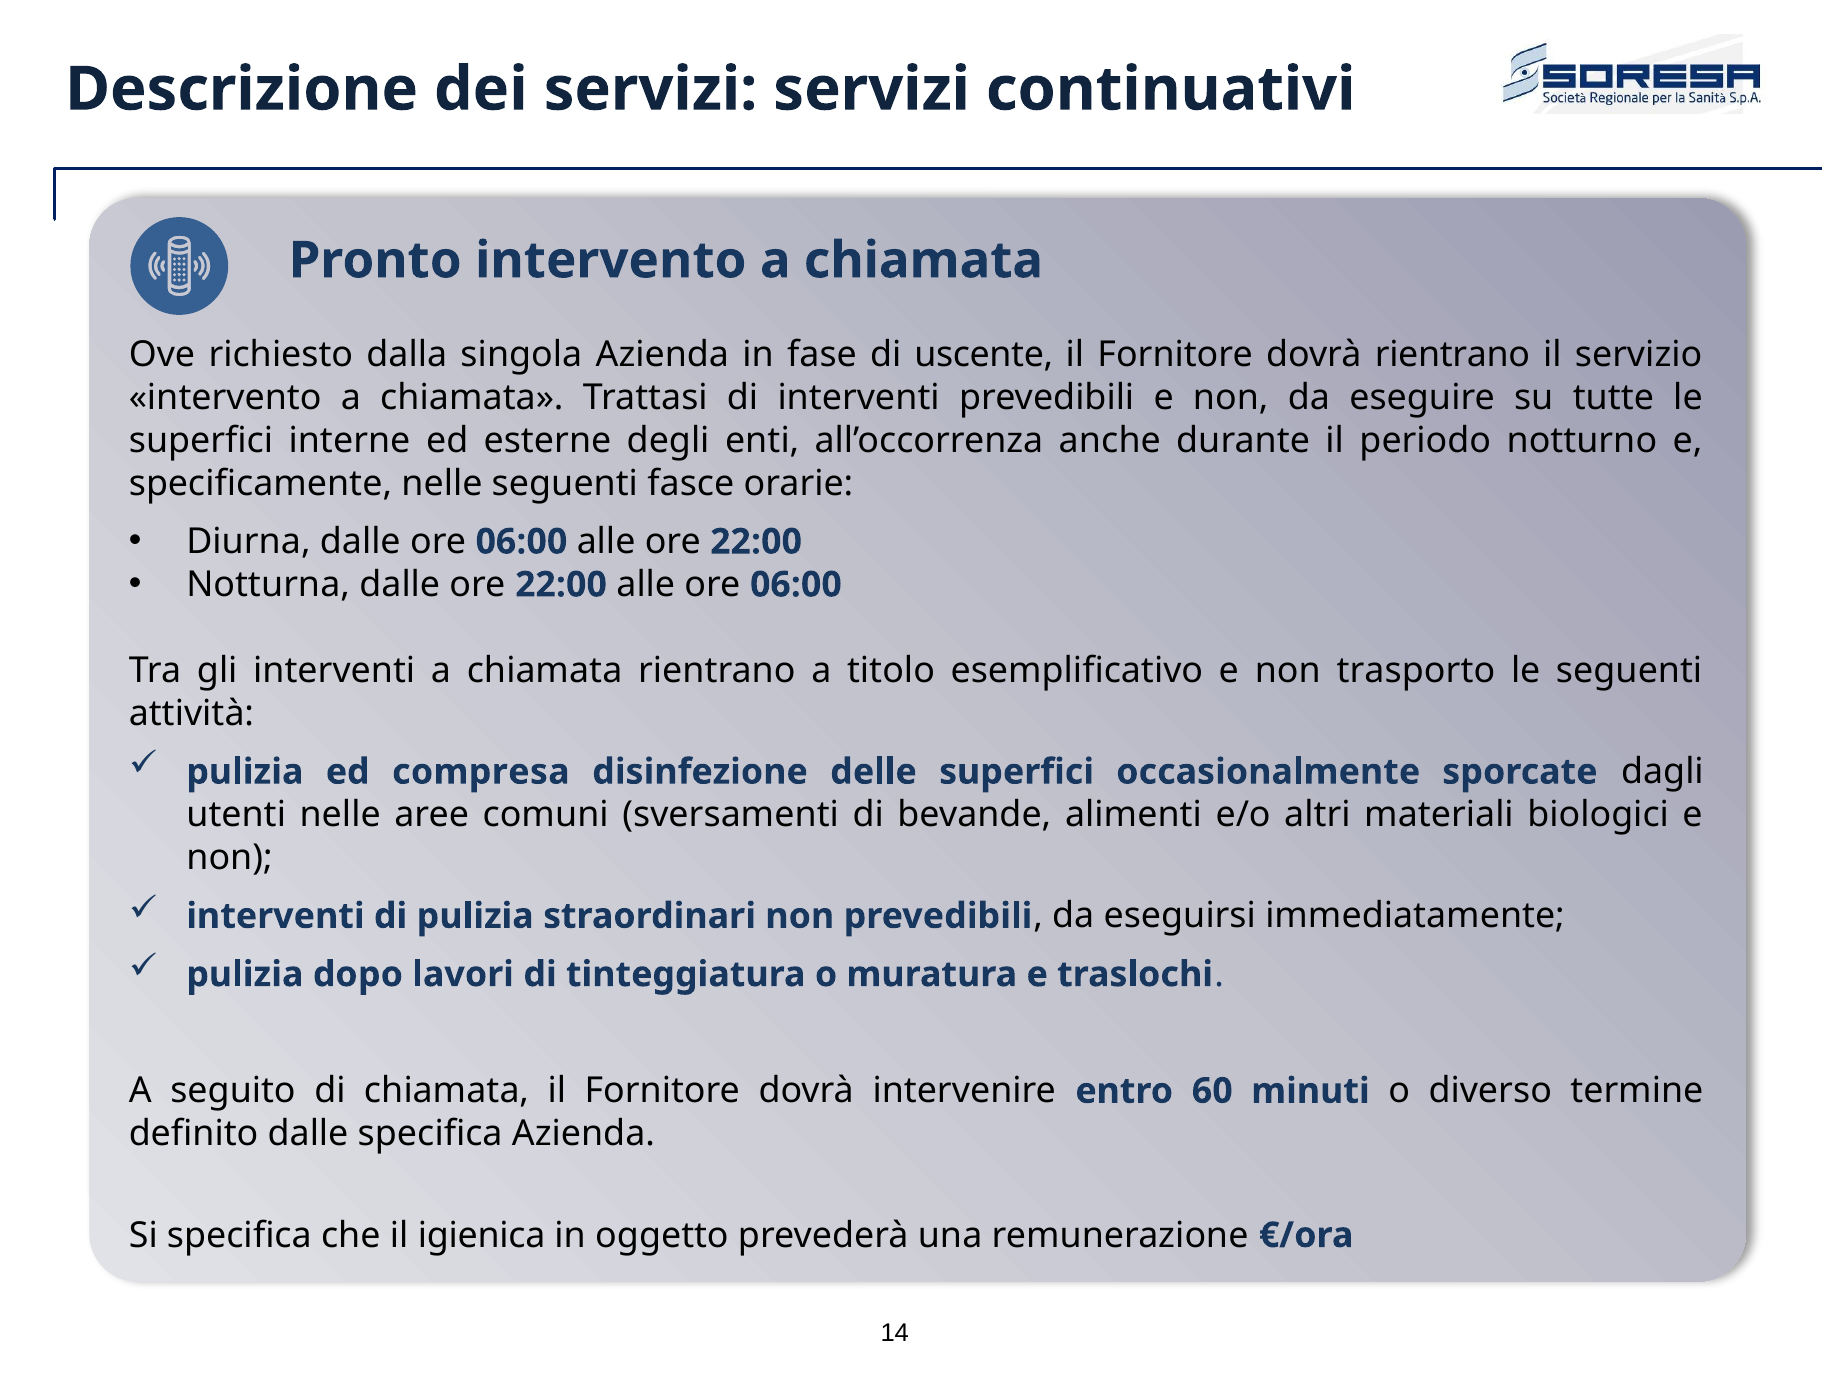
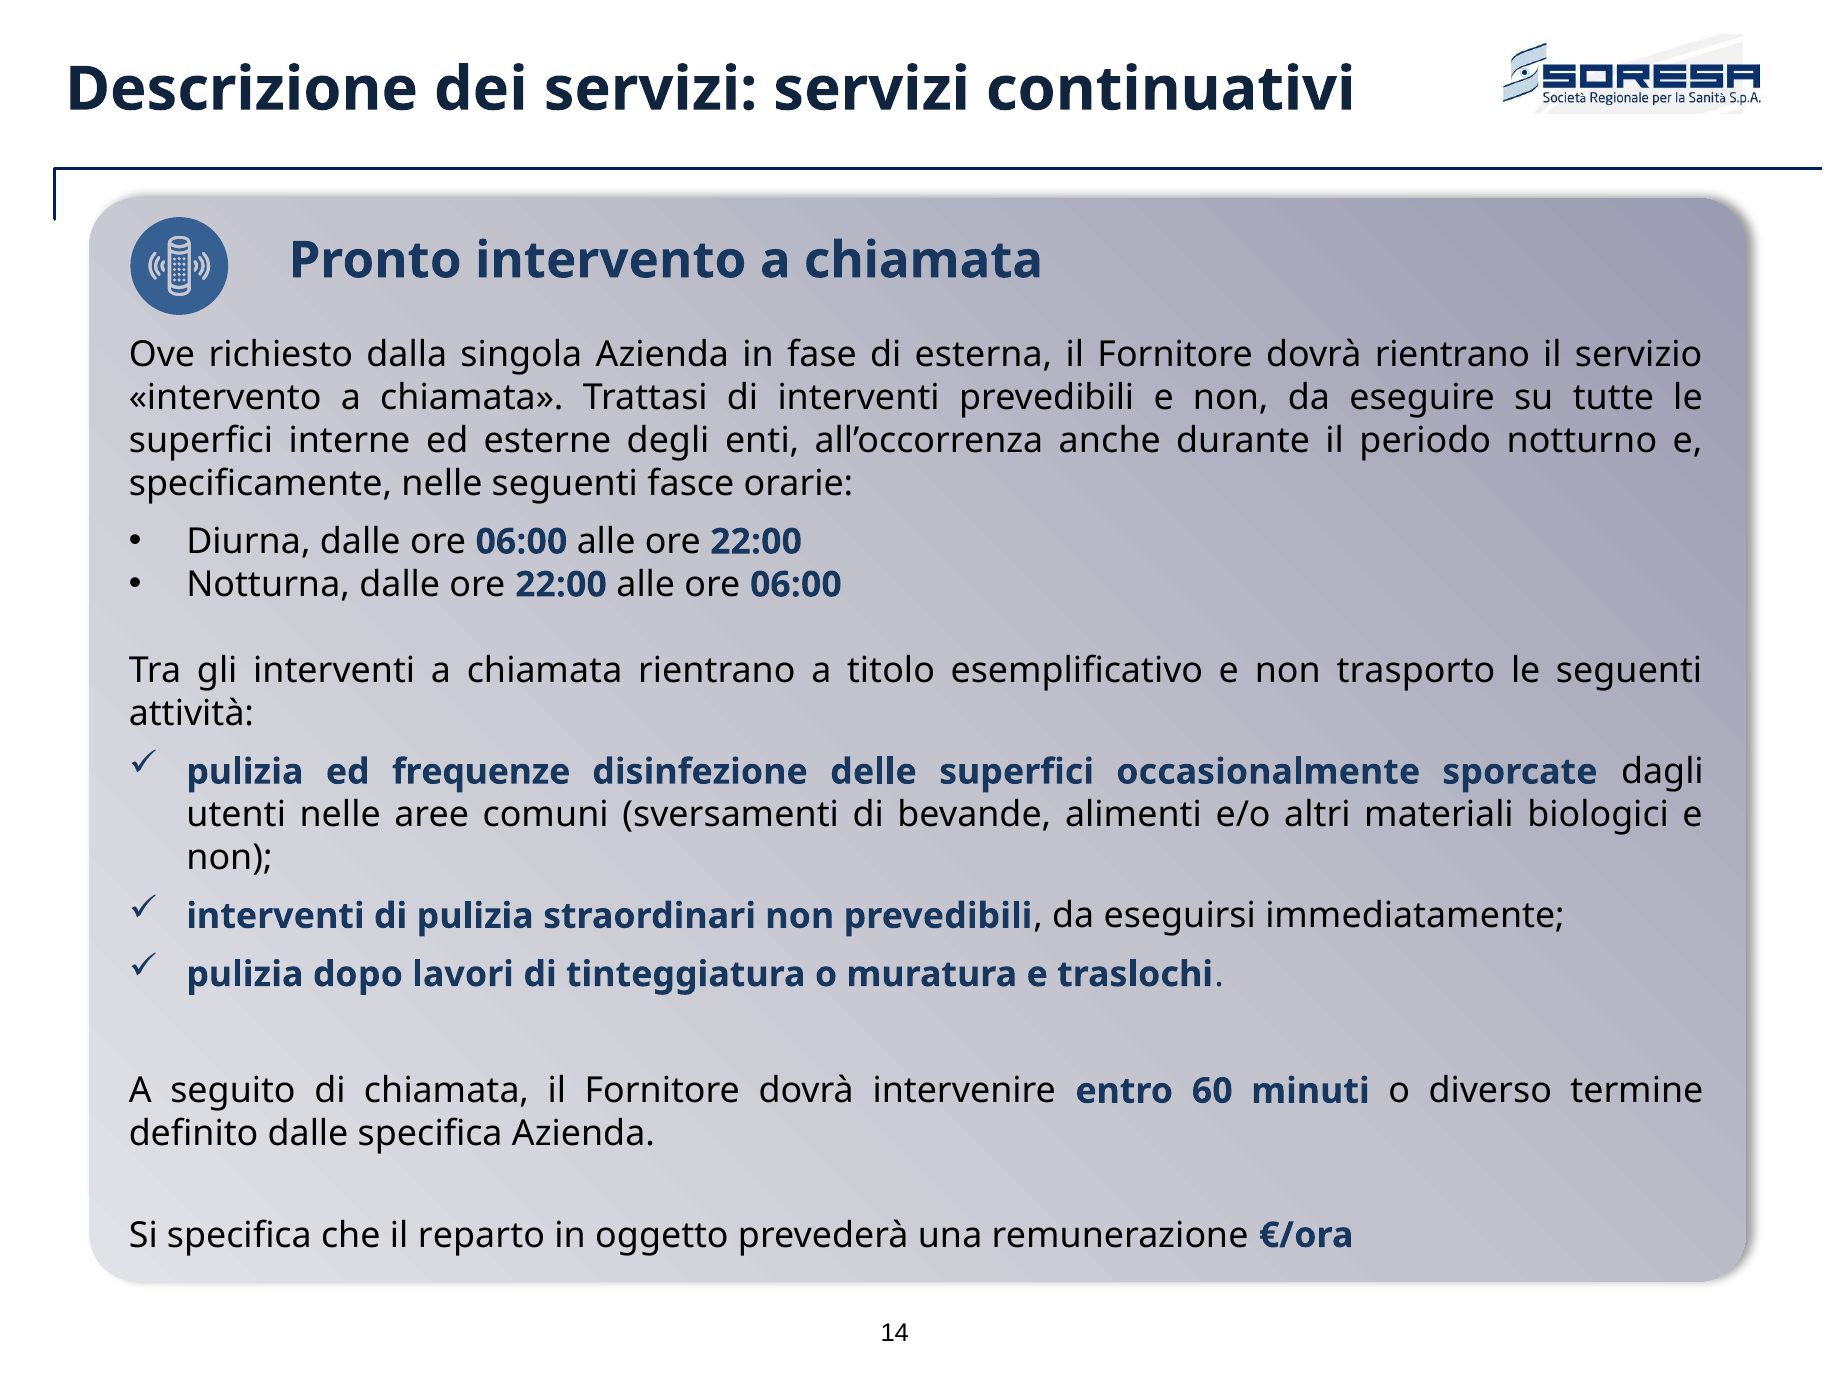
uscente: uscente -> esterna (984, 355)
compresa: compresa -> frequenze (481, 772)
igienica: igienica -> reparto (481, 1235)
